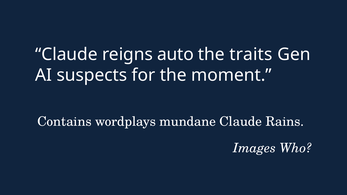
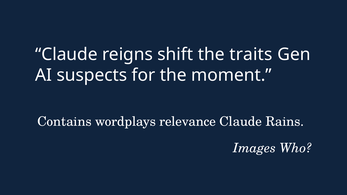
auto: auto -> shift (175, 54)
mundane: mundane -> relevance (188, 122)
